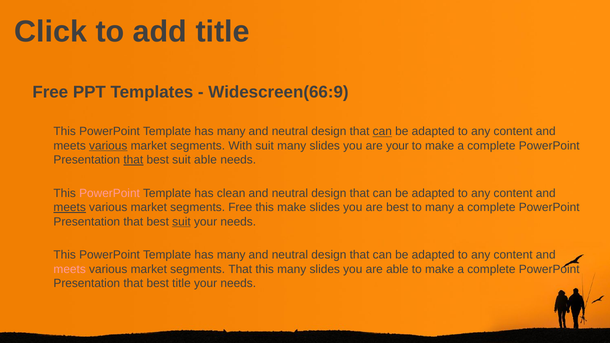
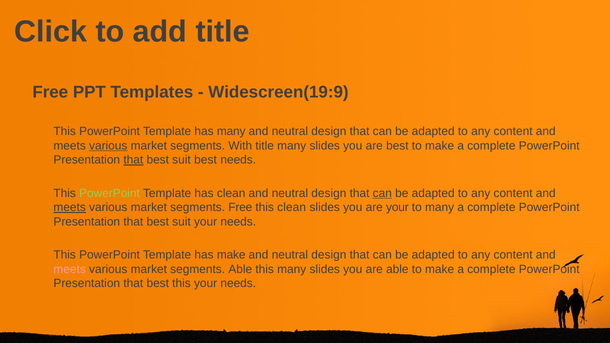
Widescreen(66:9: Widescreen(66:9 -> Widescreen(19:9 (278, 92)
can underline: present -> none (382, 132)
With suit: suit -> title (265, 146)
are your: your -> best (397, 146)
suit able: able -> best (206, 160)
PowerPoint colour: pink -> light green (110, 193)
can underline: none -> present (382, 193)
this make: make -> clean (292, 208)
are best: best -> your (397, 208)
suit underline: present -> none (181, 222)
many: many -> make (231, 255)
segments That: That -> Able (240, 269)
best title: title -> this (181, 284)
